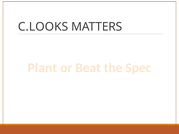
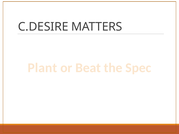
C.LOOKS: C.LOOKS -> C.DESIRE (43, 27)
